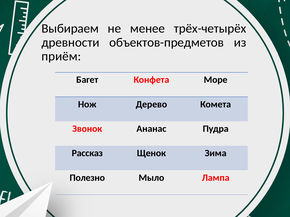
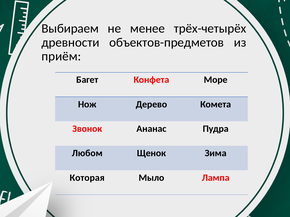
Рассказ: Рассказ -> Любом (87, 154)
Полезно: Полезно -> Которая (87, 178)
